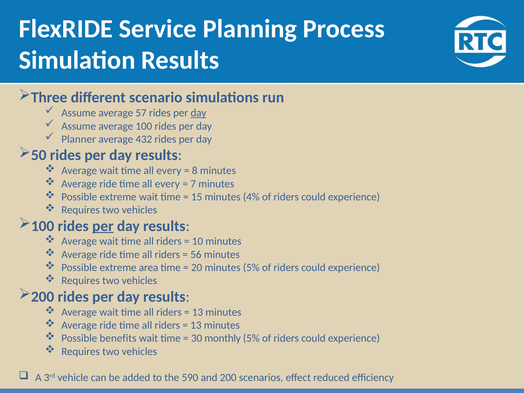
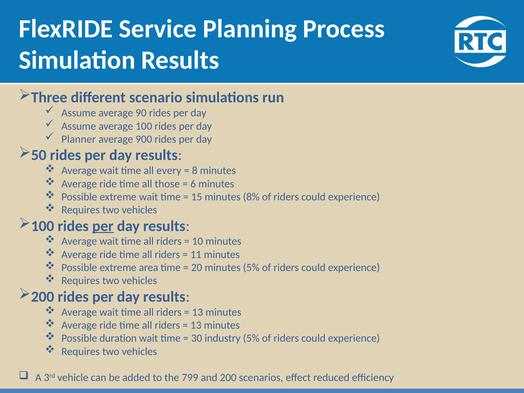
57: 57 -> 90 (141, 113)
day underline: present -> none (199, 113)
432: 432 -> 900 (144, 139)
ride time all every: every -> those (167, 184)
7: 7 -> 6 (193, 184)
4%: 4% -> 8% (251, 197)
56: 56 -> 11 (196, 254)
benefits: benefits -> duration (118, 338)
monthly: monthly -> industry (223, 338)
590: 590 -> 799 (190, 378)
